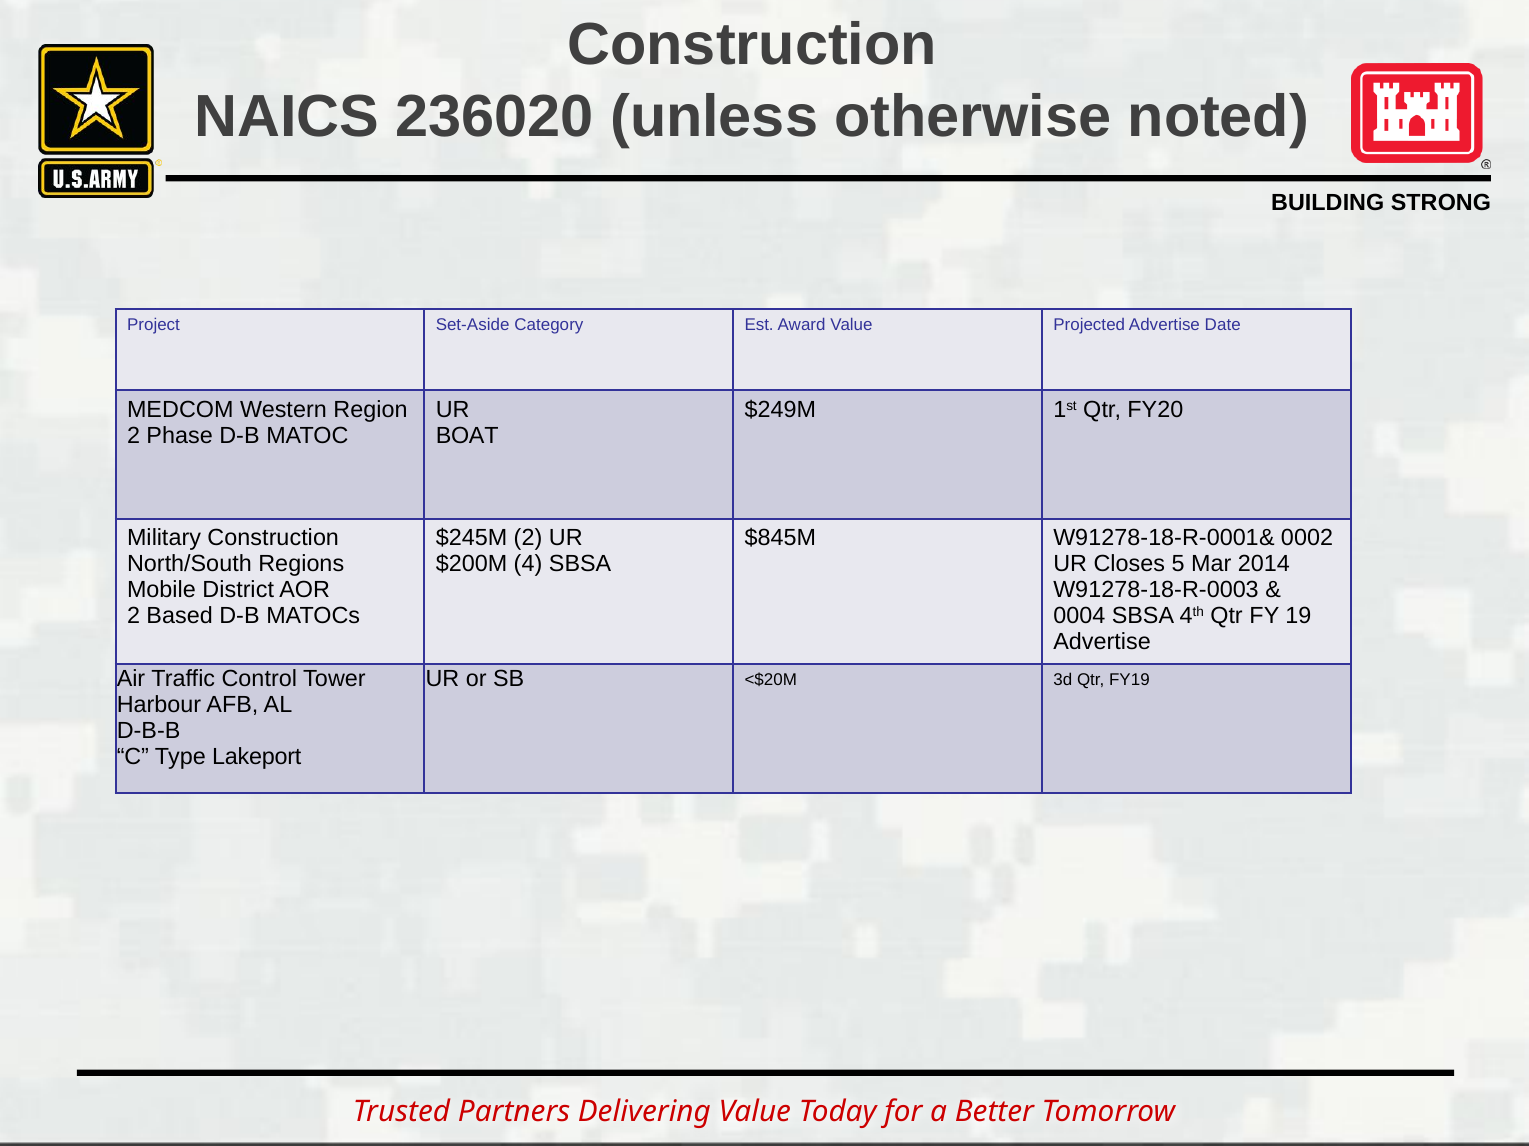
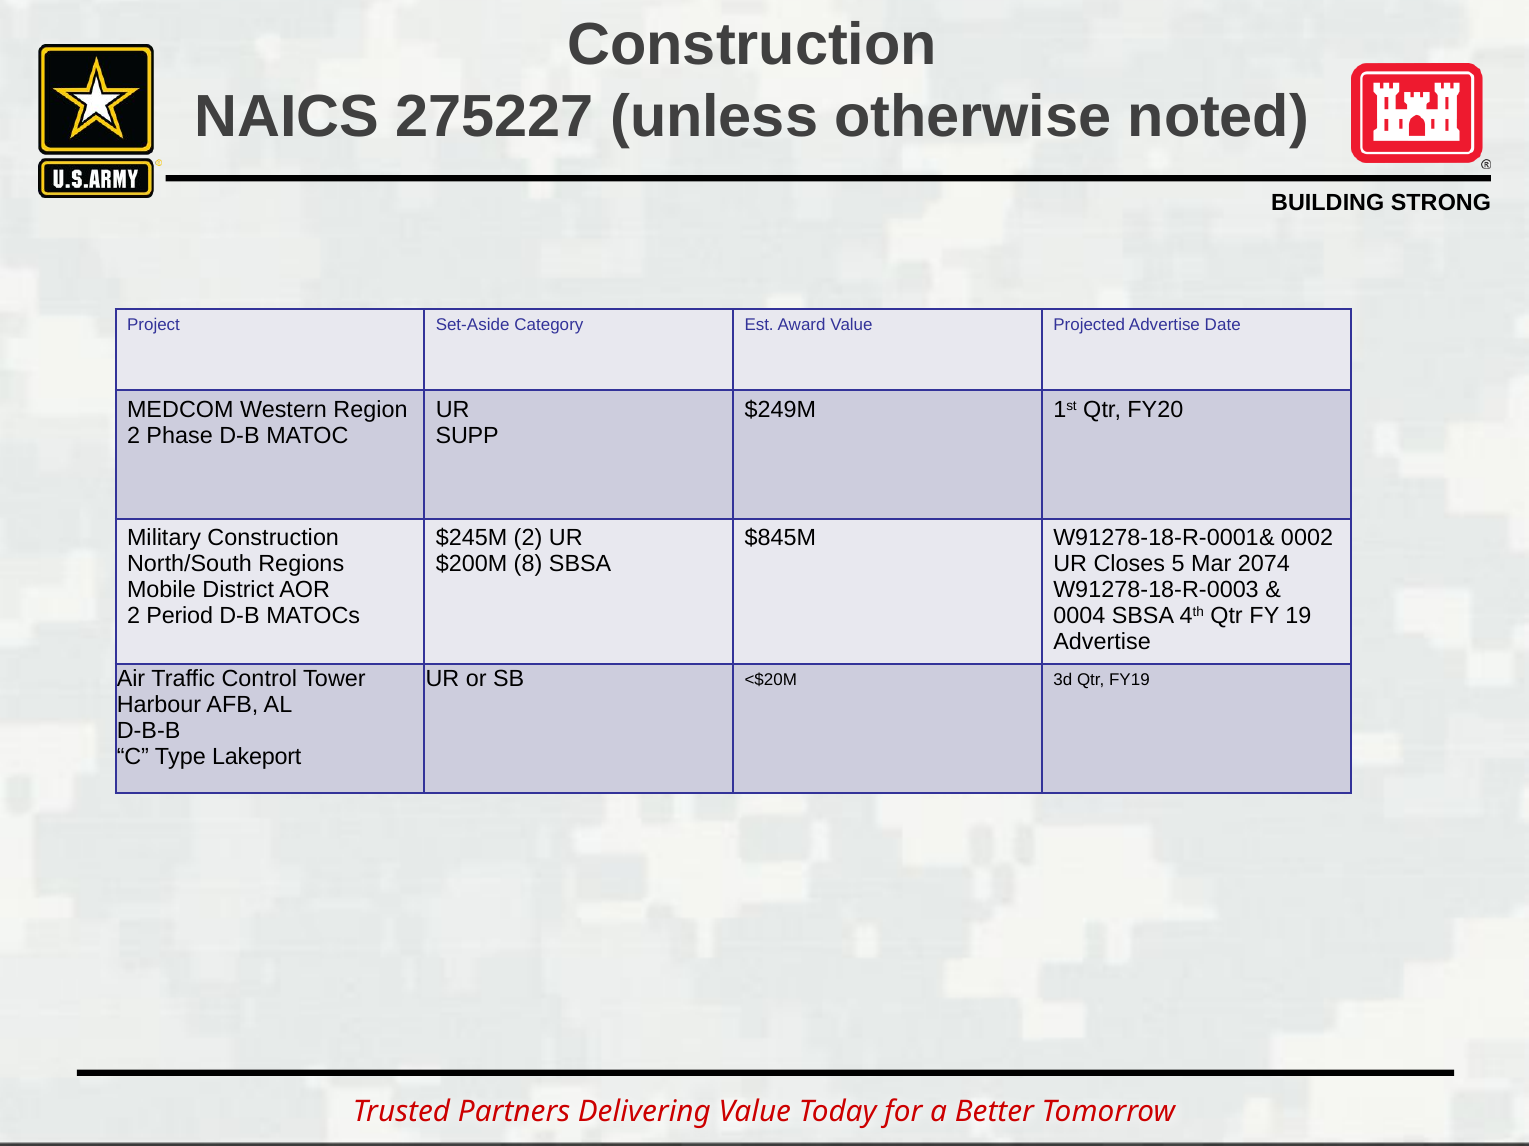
236020: 236020 -> 275227 (495, 117)
BOAT: BOAT -> SUPP (467, 436)
4: 4 -> 8 (528, 565)
2014: 2014 -> 2074 (1264, 565)
Based: Based -> Period (180, 617)
